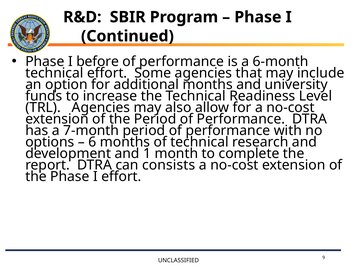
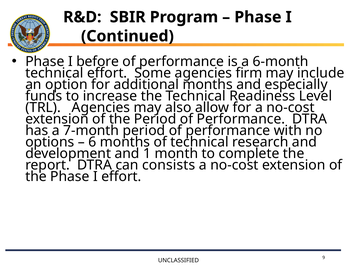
that: that -> firm (249, 73)
university: university -> especially (296, 85)
